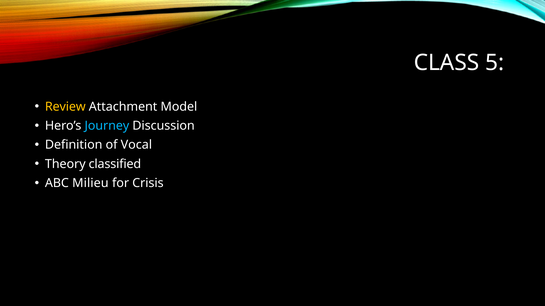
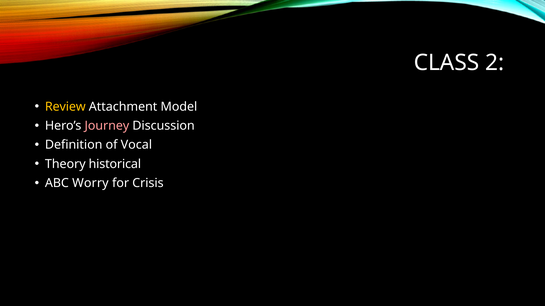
5: 5 -> 2 (495, 63)
Journey colour: light blue -> pink (107, 126)
classified: classified -> historical (115, 164)
Milieu: Milieu -> Worry (90, 183)
